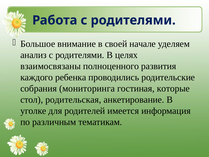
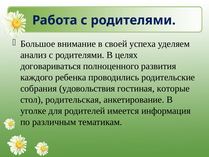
начале: начале -> успеха (143, 44)
взаимосвязаны: взаимосвязаны -> договариваться (51, 66)
мониторинга: мониторинга -> удовольствия (87, 88)
